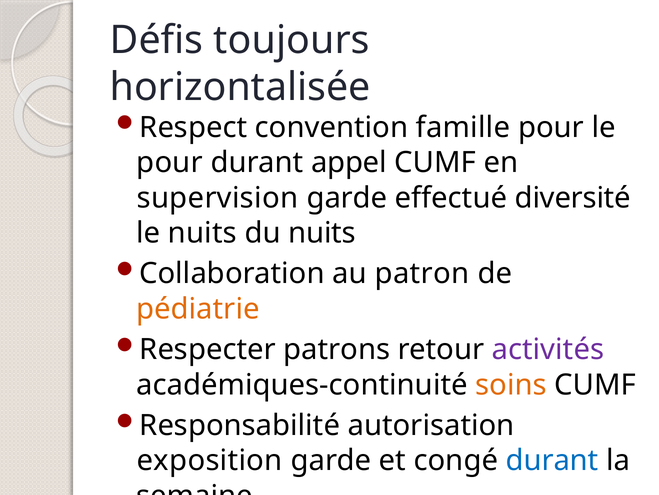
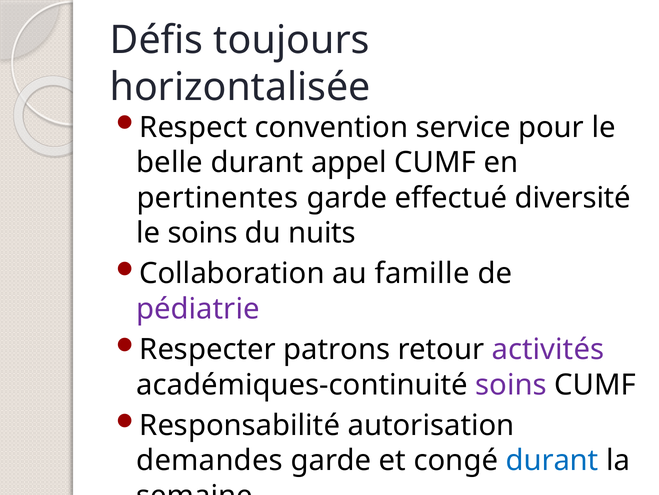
famille: famille -> service (463, 127)
pour: pour -> belle (170, 162)
supervision: supervision -> pertinentes (217, 198)
le nuits: nuits -> soins (203, 233)
patron: patron -> famille (422, 273)
pédiatrie colour: orange -> purple (198, 308)
soins colour: orange -> purple (511, 384)
exposition: exposition -> demandes (210, 460)
